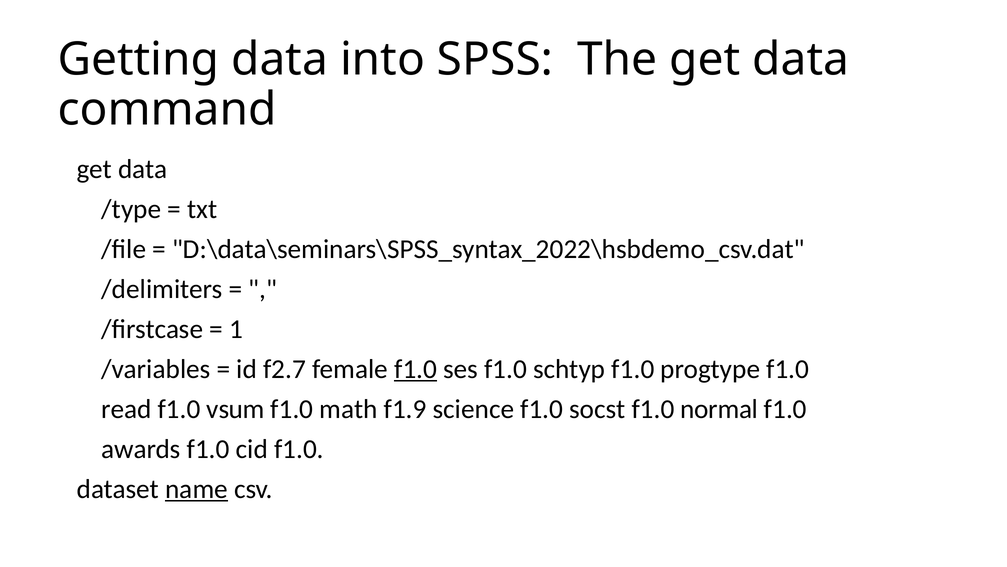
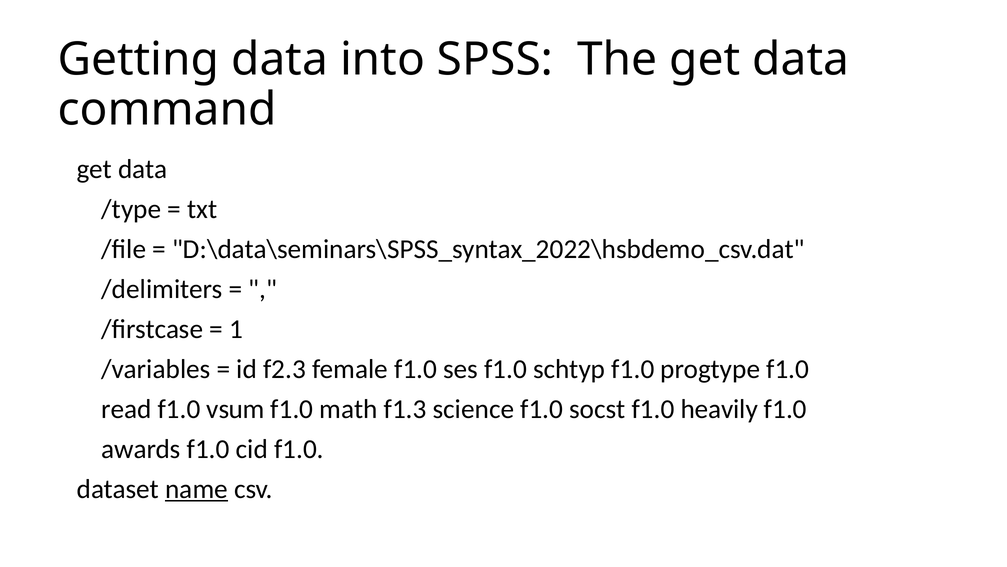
f2.7: f2.7 -> f2.3 (285, 369)
f1.0 underline: present -> none (416, 369)
f1.9: f1.9 -> f1.3 (405, 409)
normal: normal -> heavily (719, 409)
